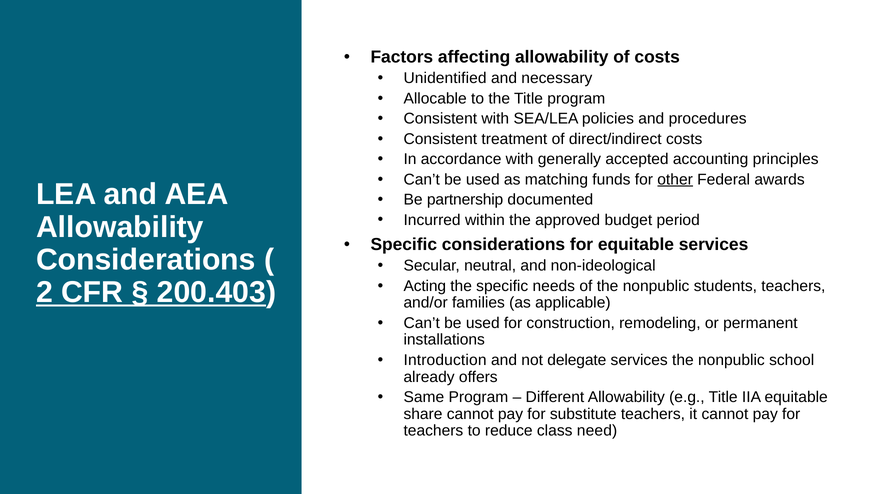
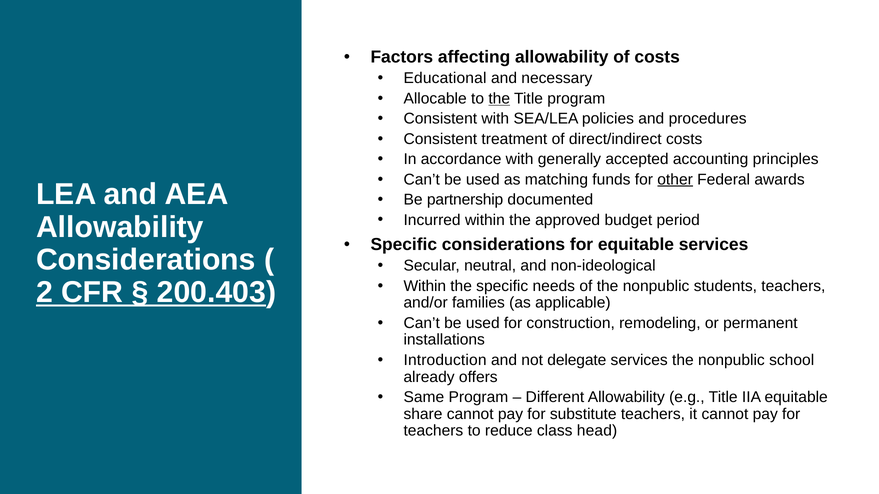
Unidentified: Unidentified -> Educational (445, 78)
the underline: none -> present (499, 99)
Acting: Acting -> Within (425, 286)
need: need -> head (597, 431)
